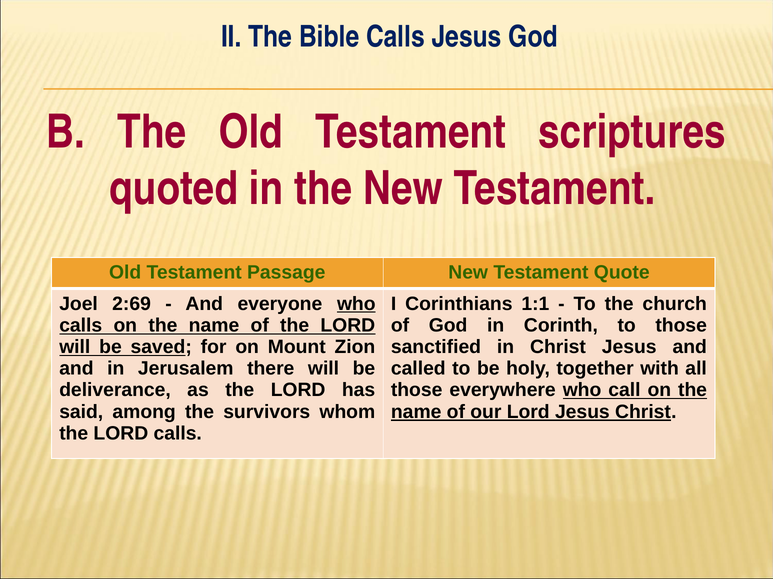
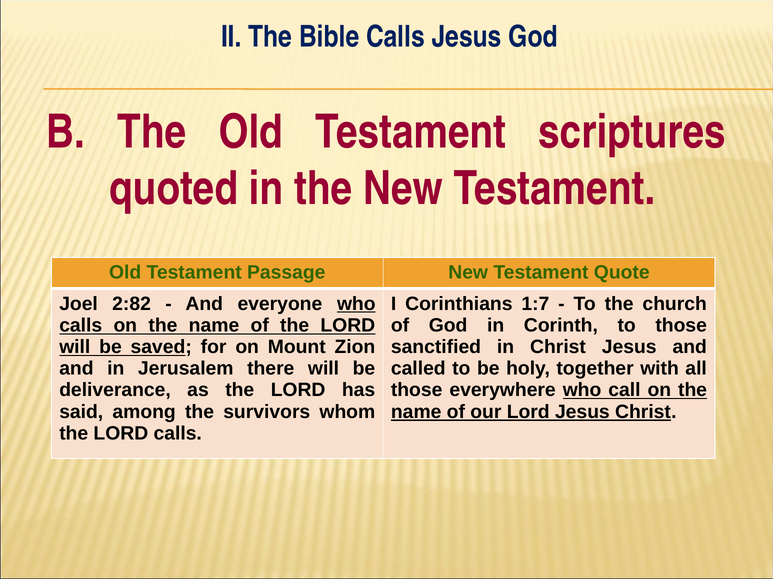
2:69: 2:69 -> 2:82 (132, 304)
1:1: 1:1 -> 1:7 (535, 304)
